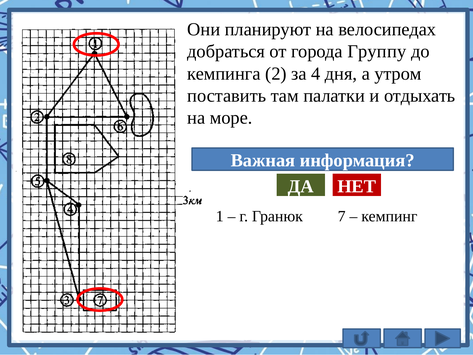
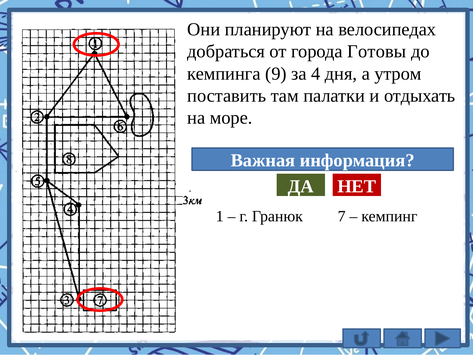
Группу: Группу -> Готовы (377, 52)
2: 2 -> 9 (276, 74)
